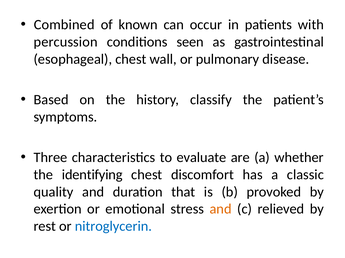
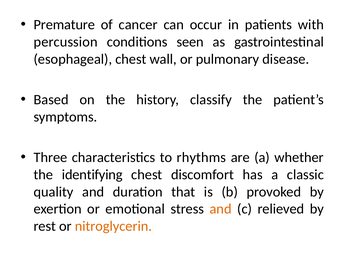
Combined: Combined -> Premature (64, 25)
known: known -> cancer (138, 25)
evaluate: evaluate -> rhythms (201, 158)
nitroglycerin colour: blue -> orange (113, 227)
